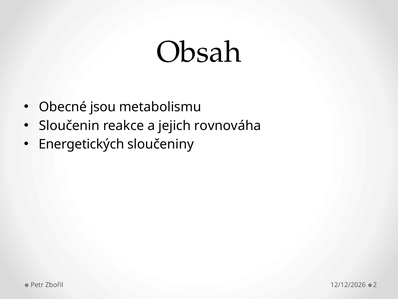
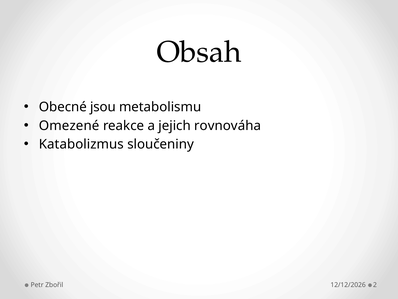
Sloučenin: Sloučenin -> Omezené (69, 125)
Energetických: Energetických -> Katabolizmus (81, 144)
